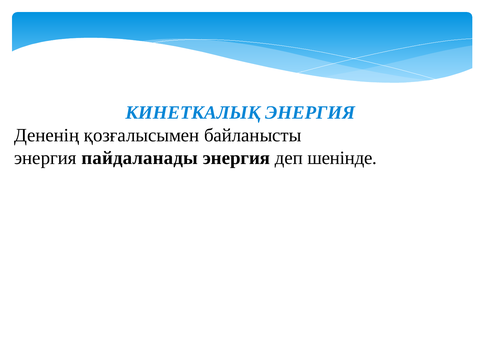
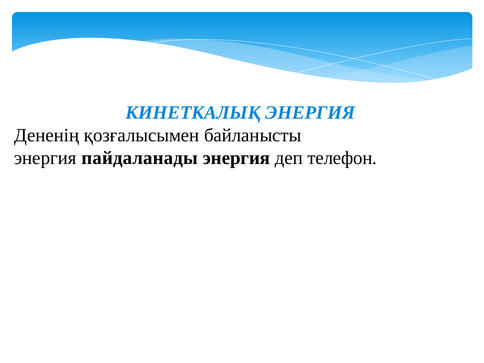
шенінде: шенінде -> телефон (342, 158)
